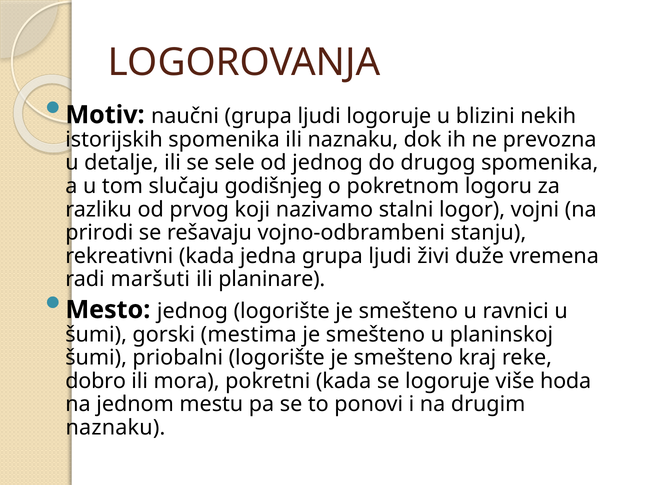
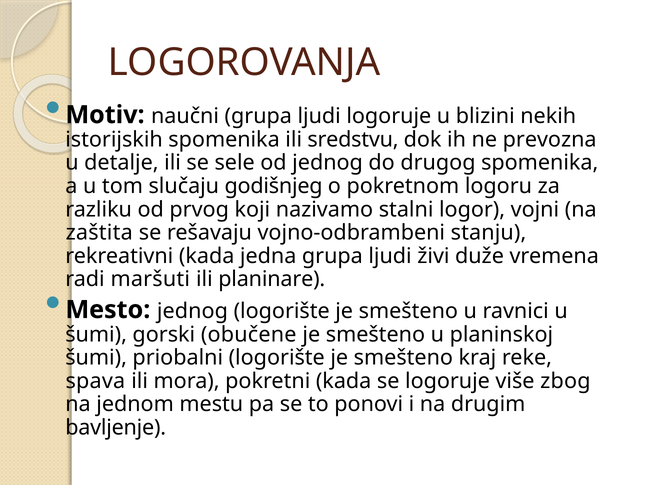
ili naznaku: naznaku -> sredstvu (353, 140)
prirodi: prirodi -> zaštita (99, 233)
mestima: mestima -> obučene (249, 335)
dobro: dobro -> spava (95, 381)
hoda: hoda -> zbog (565, 381)
naznaku: naznaku -> bavljenje (116, 428)
